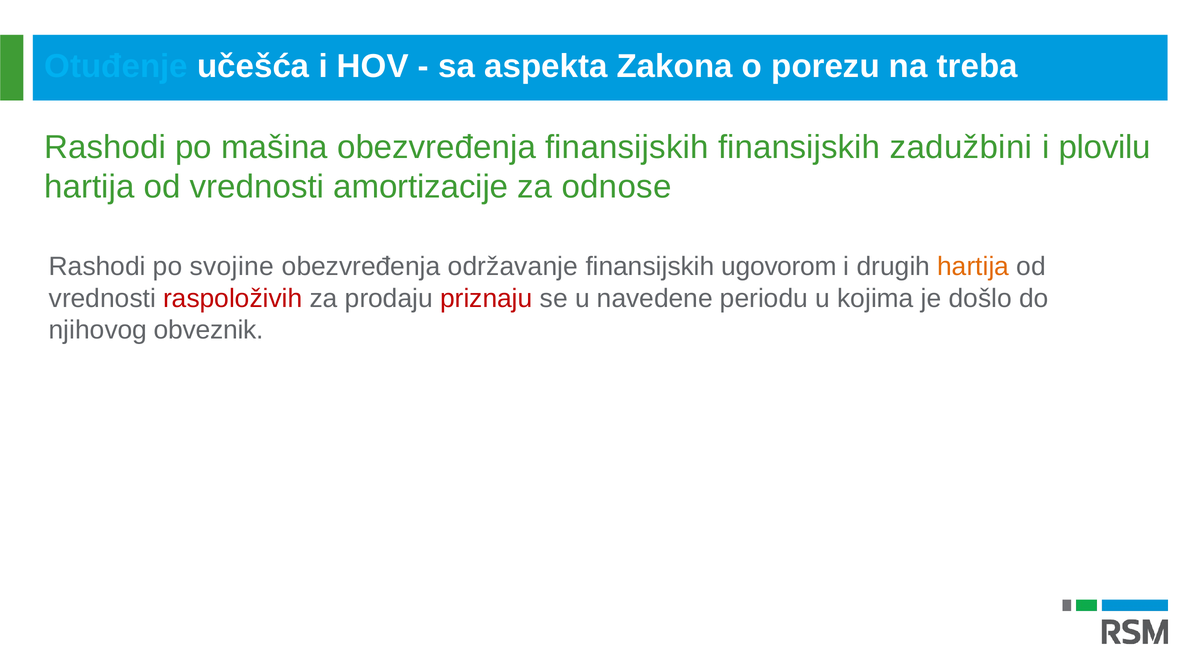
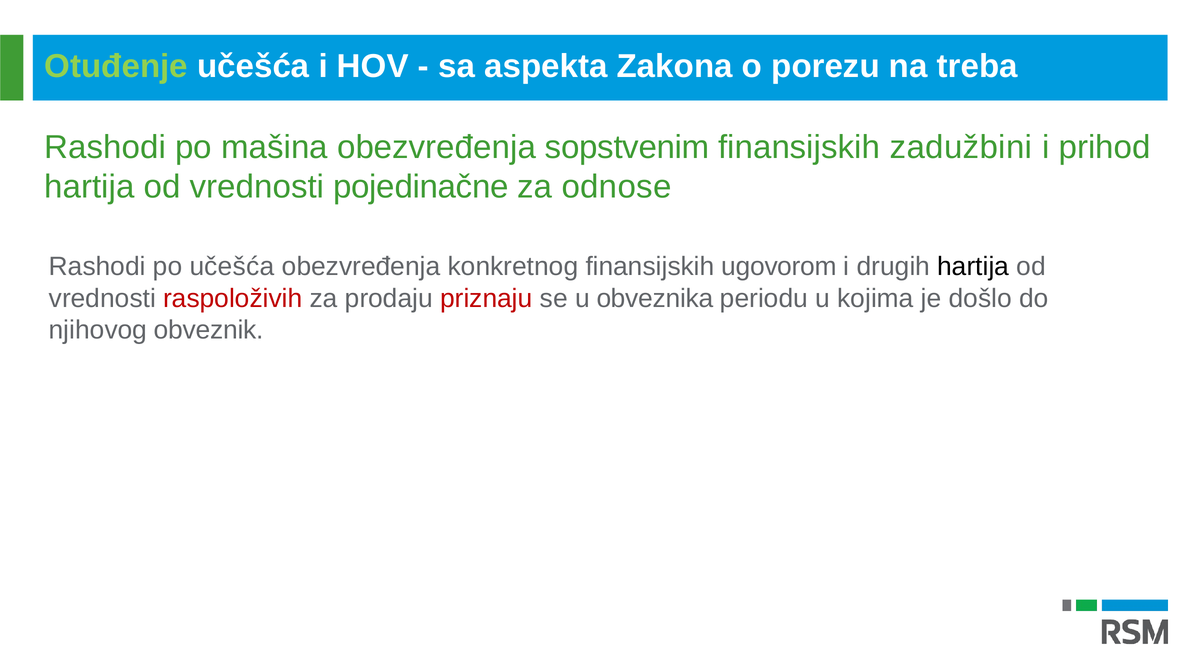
Otuđenje colour: light blue -> light green (116, 66)
obezvređenja finansijskih: finansijskih -> sopstvenim (627, 147)
plovilu: plovilu -> prihod (1105, 147)
amortizacije: amortizacije -> pojedinačne (421, 187)
po svojine: svojine -> učešća (232, 267)
održavanje: održavanje -> konkretnog (513, 267)
hartija colour: orange -> black (973, 267)
navedene: navedene -> obveznika (655, 298)
